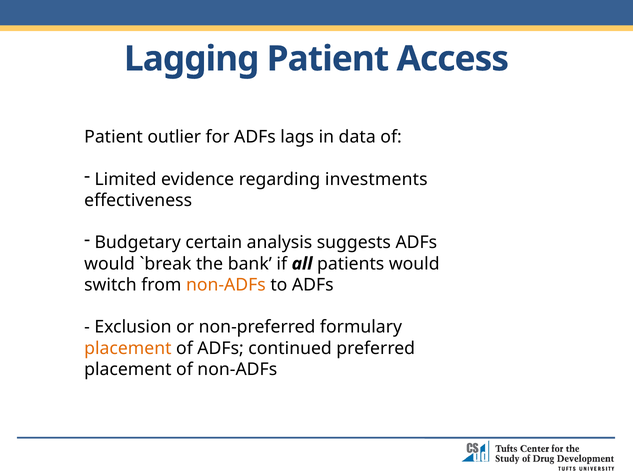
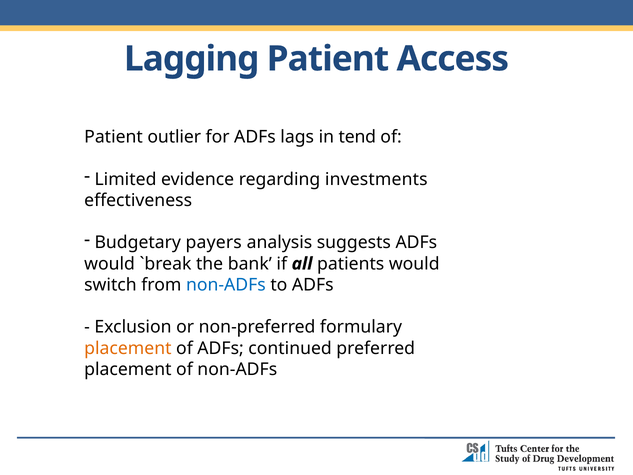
data: data -> tend (357, 137)
certain: certain -> payers (214, 243)
non-ADFs colour: orange -> blue (226, 285)
